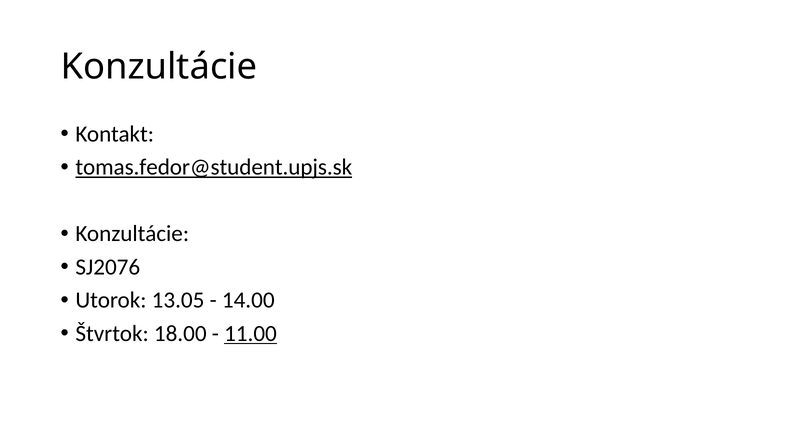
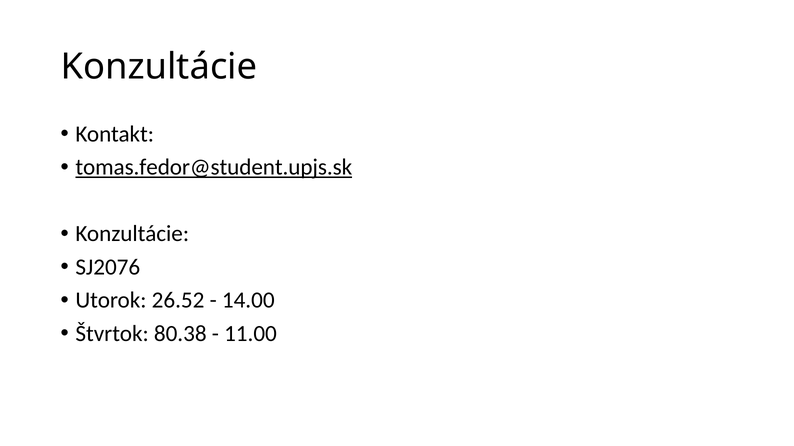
13.05: 13.05 -> 26.52 (178, 301)
18.00: 18.00 -> 80.38 (180, 334)
11.00 underline: present -> none (250, 334)
